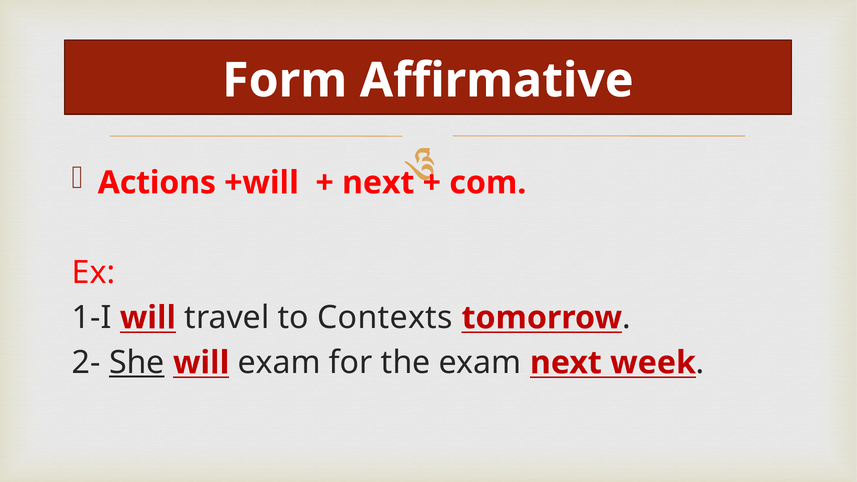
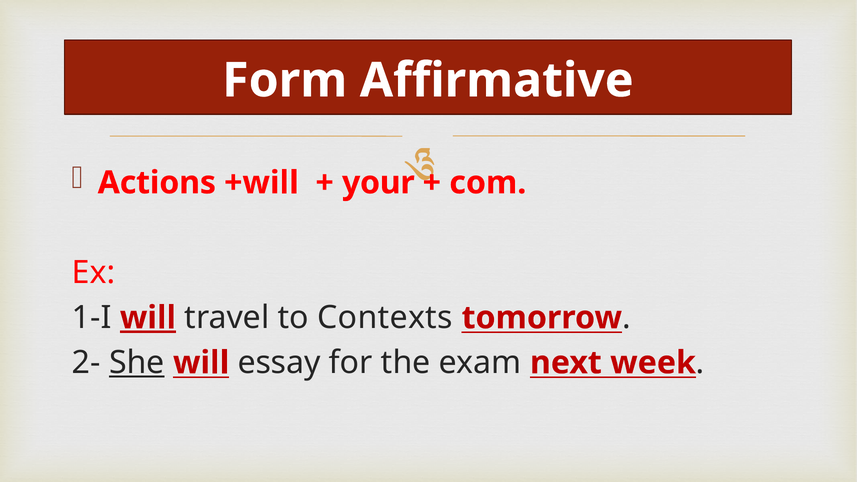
next: next -> your (378, 183)
will underline: none -> present (148, 318)
will exam: exam -> essay (279, 363)
